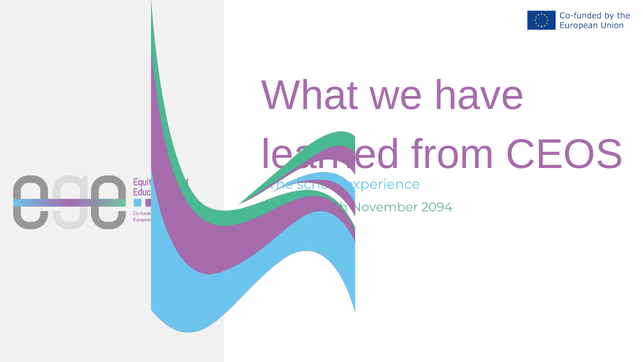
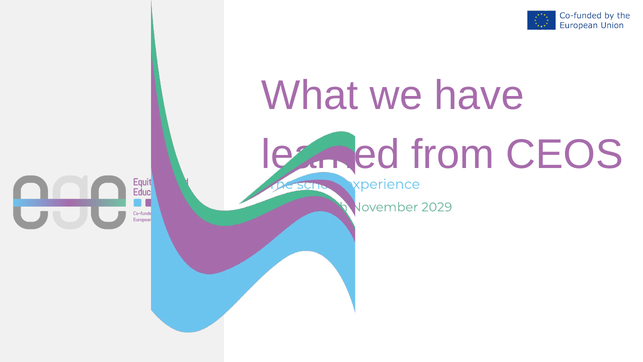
2094: 2094 -> 2029 (437, 207)
